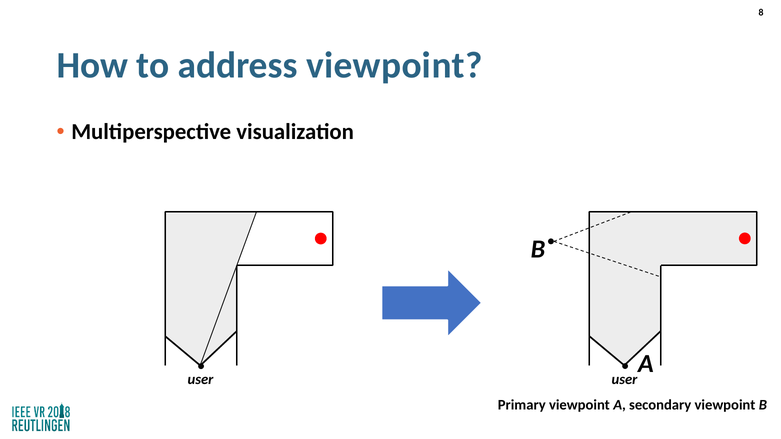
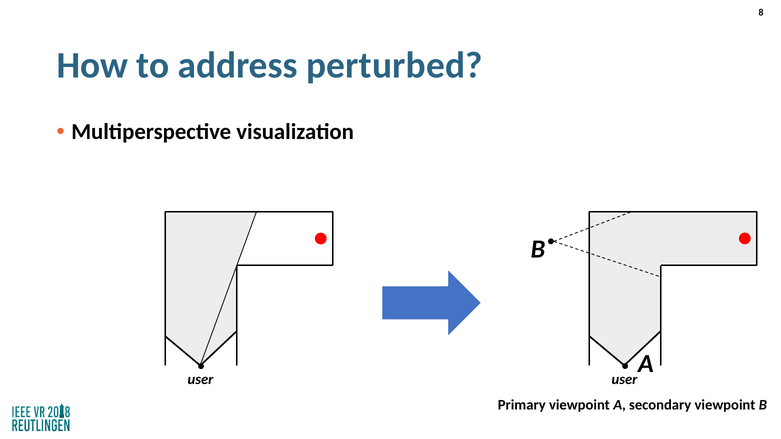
address viewpoint: viewpoint -> perturbed (394, 66)
